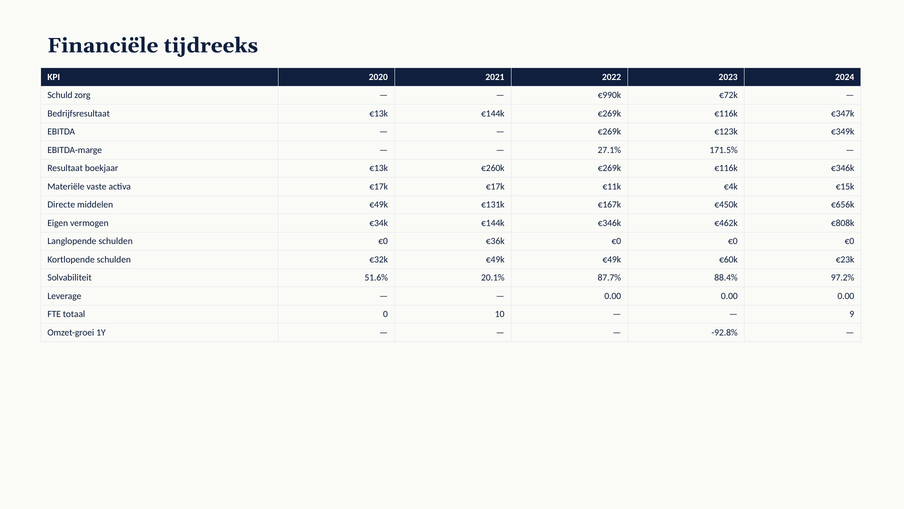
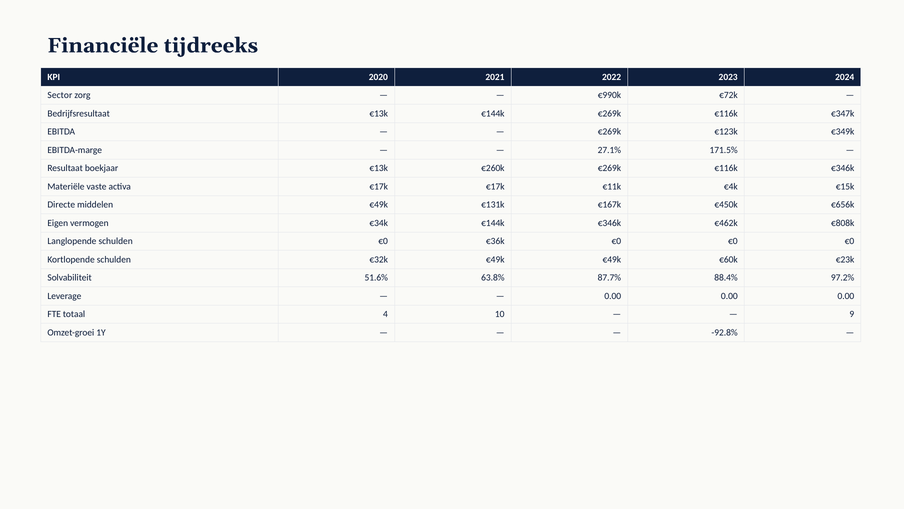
Schuld: Schuld -> Sector (60, 95)
20.1%: 20.1% -> 63.8% (493, 278)
0: 0 -> 4 (385, 314)
